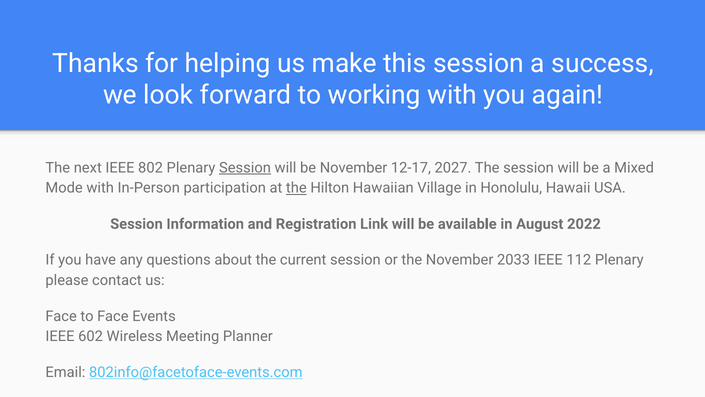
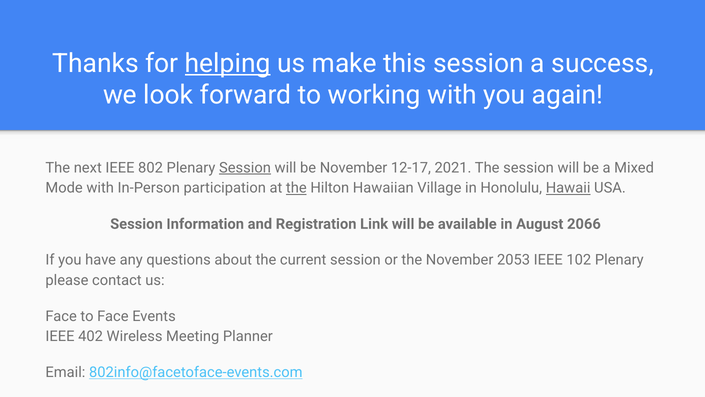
helping underline: none -> present (228, 63)
2027: 2027 -> 2021 (453, 168)
Hawaii underline: none -> present (568, 188)
2022: 2022 -> 2066 (584, 224)
2033: 2033 -> 2053 (514, 260)
112: 112 -> 102 (579, 260)
602: 602 -> 402 (91, 336)
